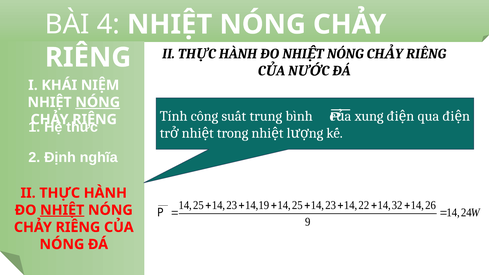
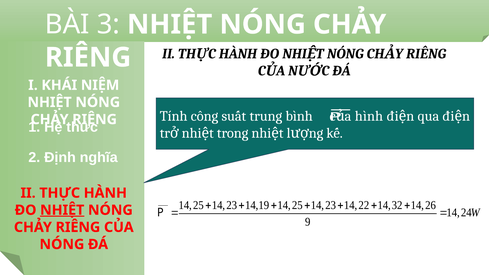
4: 4 -> 3 (108, 24)
NÓNG underline: present -> none (98, 102)
xung: xung -> hình (369, 116)
